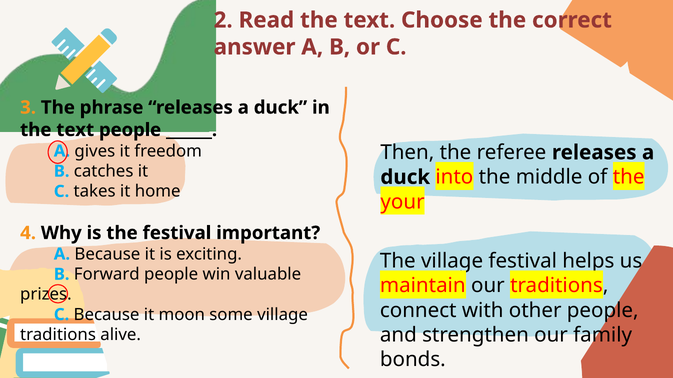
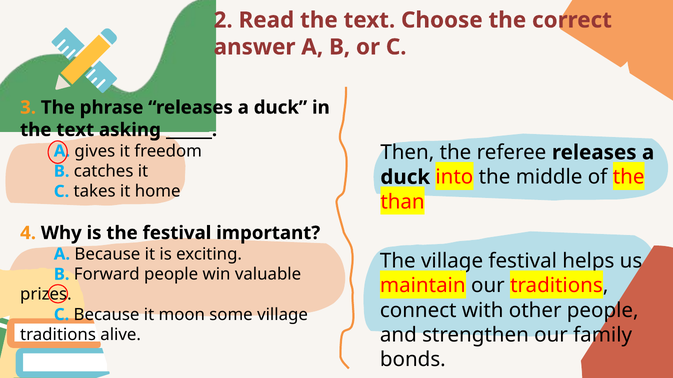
text people: people -> asking (130, 130)
your: your -> than (403, 202)
